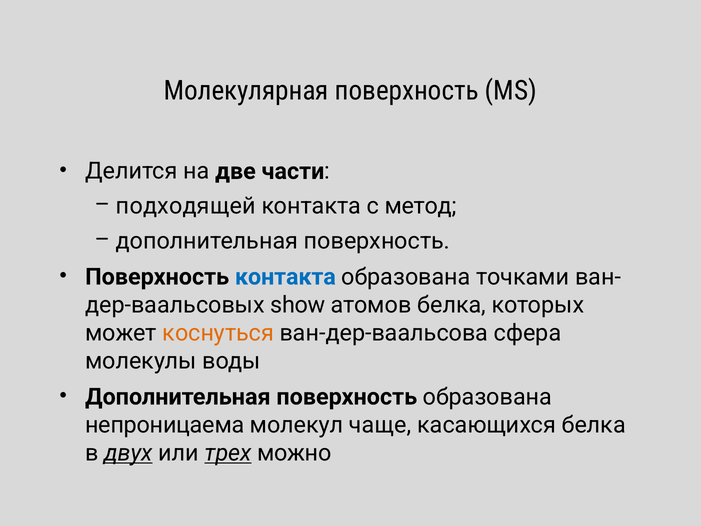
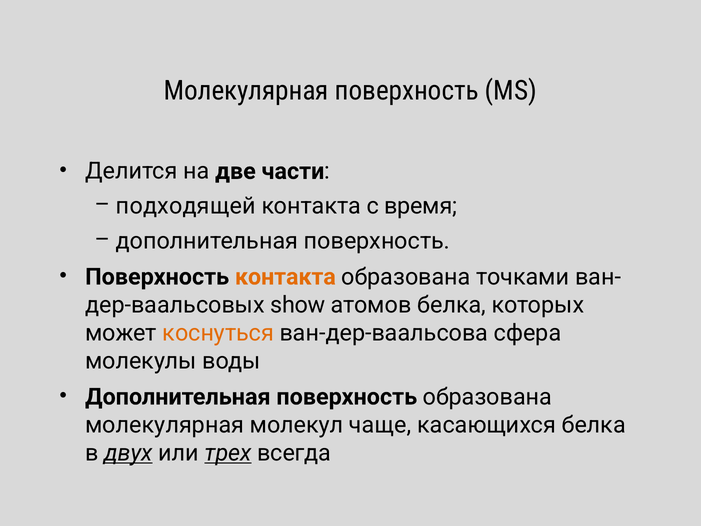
метод: метод -> время (421, 206)
контакта colour: blue -> orange (285, 277)
непроницаема: непроницаема -> молекулярная (165, 425)
можно: можно -> всегда (294, 453)
